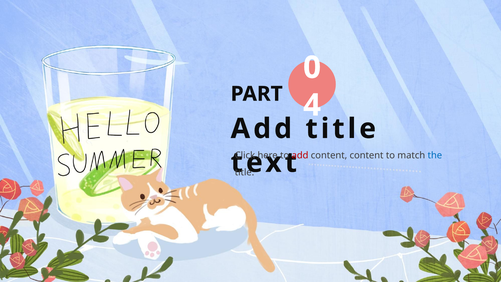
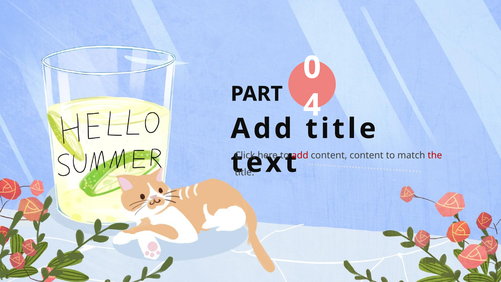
the colour: blue -> red (435, 155)
